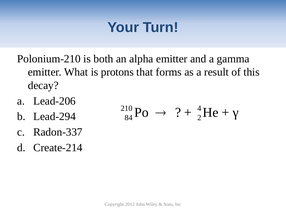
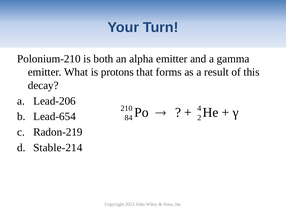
Lead-294: Lead-294 -> Lead-654 (55, 117)
Radon-337: Radon-337 -> Radon-219 (58, 132)
Create-214: Create-214 -> Stable-214 (58, 148)
